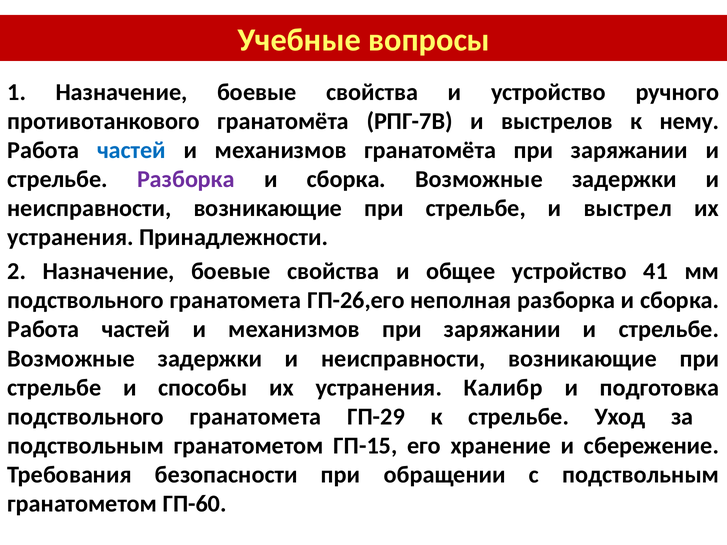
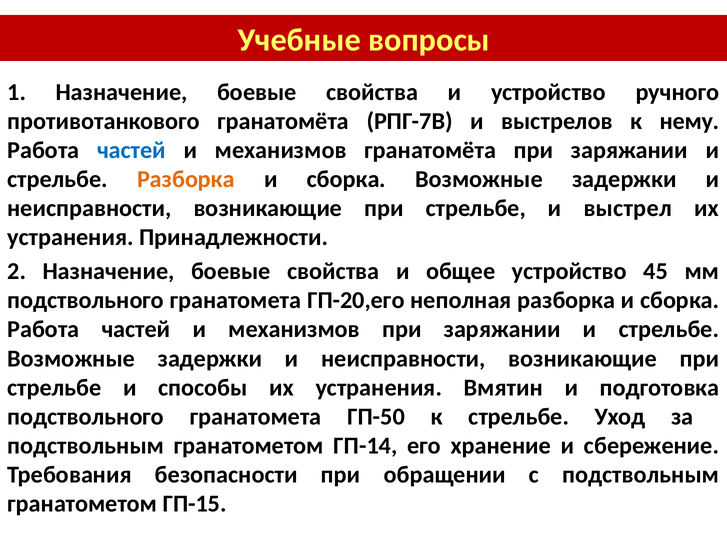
Разборка colour: purple -> orange (186, 179)
41: 41 -> 45 (656, 271)
ГП-26,его: ГП-26,его -> ГП-20,его (356, 301)
Калибр: Калибр -> Вмятин (503, 388)
ГП-29: ГП-29 -> ГП-50 (376, 417)
ГП-15: ГП-15 -> ГП-14 (365, 446)
ГП-60: ГП-60 -> ГП-15 (195, 504)
